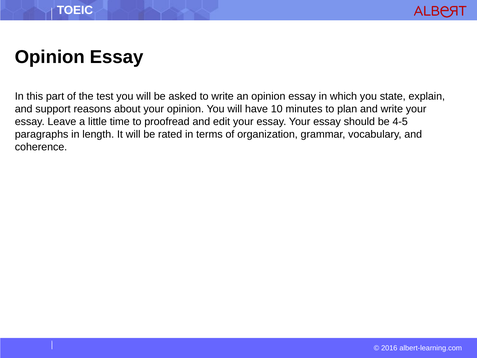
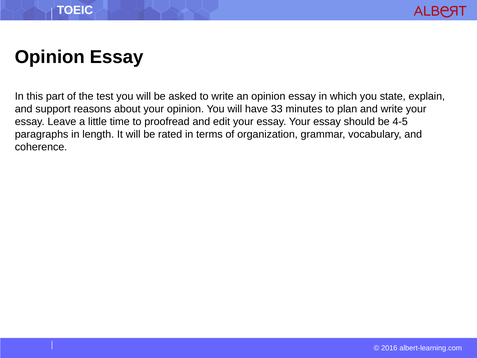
10: 10 -> 33 (277, 109)
